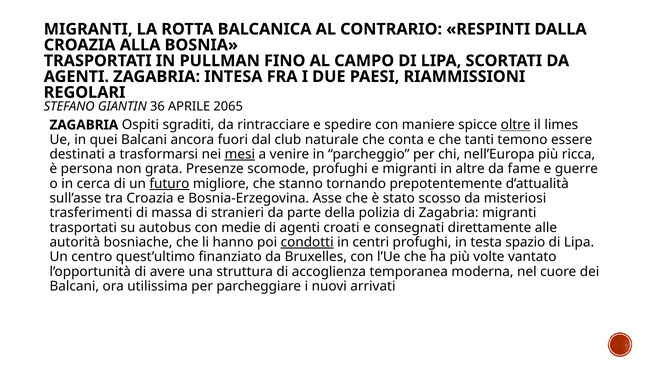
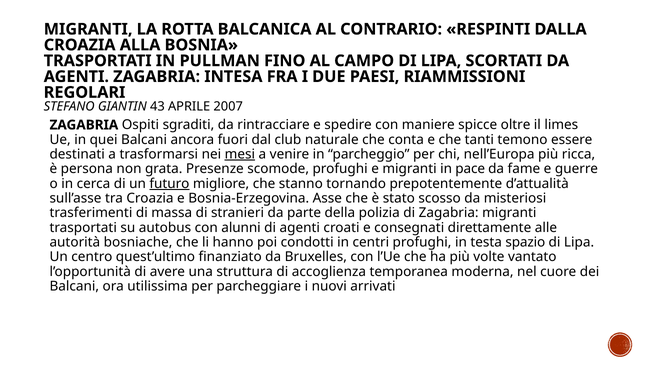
36: 36 -> 43 (157, 107)
2065: 2065 -> 2007 (228, 107)
oltre underline: present -> none (516, 125)
altre: altre -> pace (470, 169)
medie: medie -> alunni (241, 227)
condotti underline: present -> none (307, 242)
